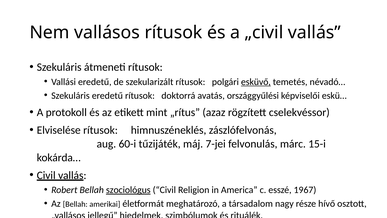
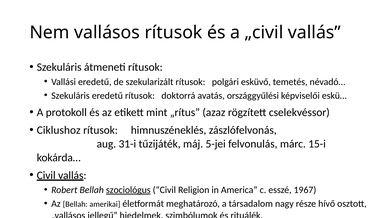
esküvő underline: present -> none (256, 82)
Elviselése: Elviselése -> Ciklushoz (59, 130)
60-i: 60-i -> 31-i (127, 144)
7-jei: 7-jei -> 5-jei (216, 144)
